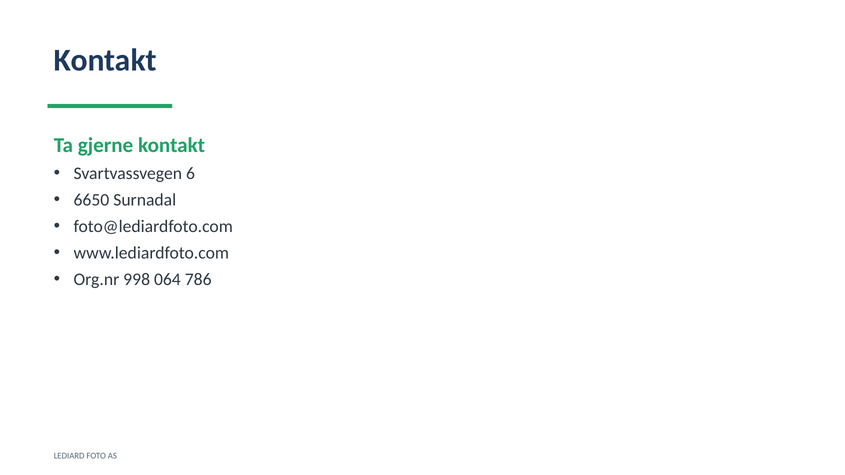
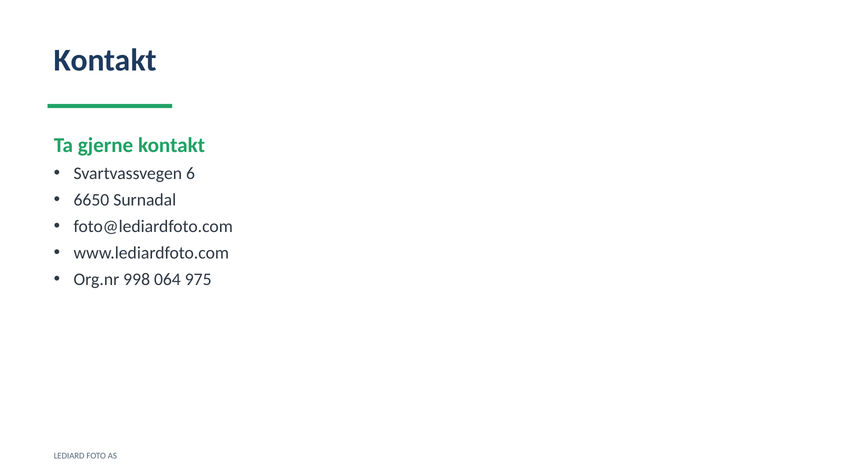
786: 786 -> 975 (198, 279)
